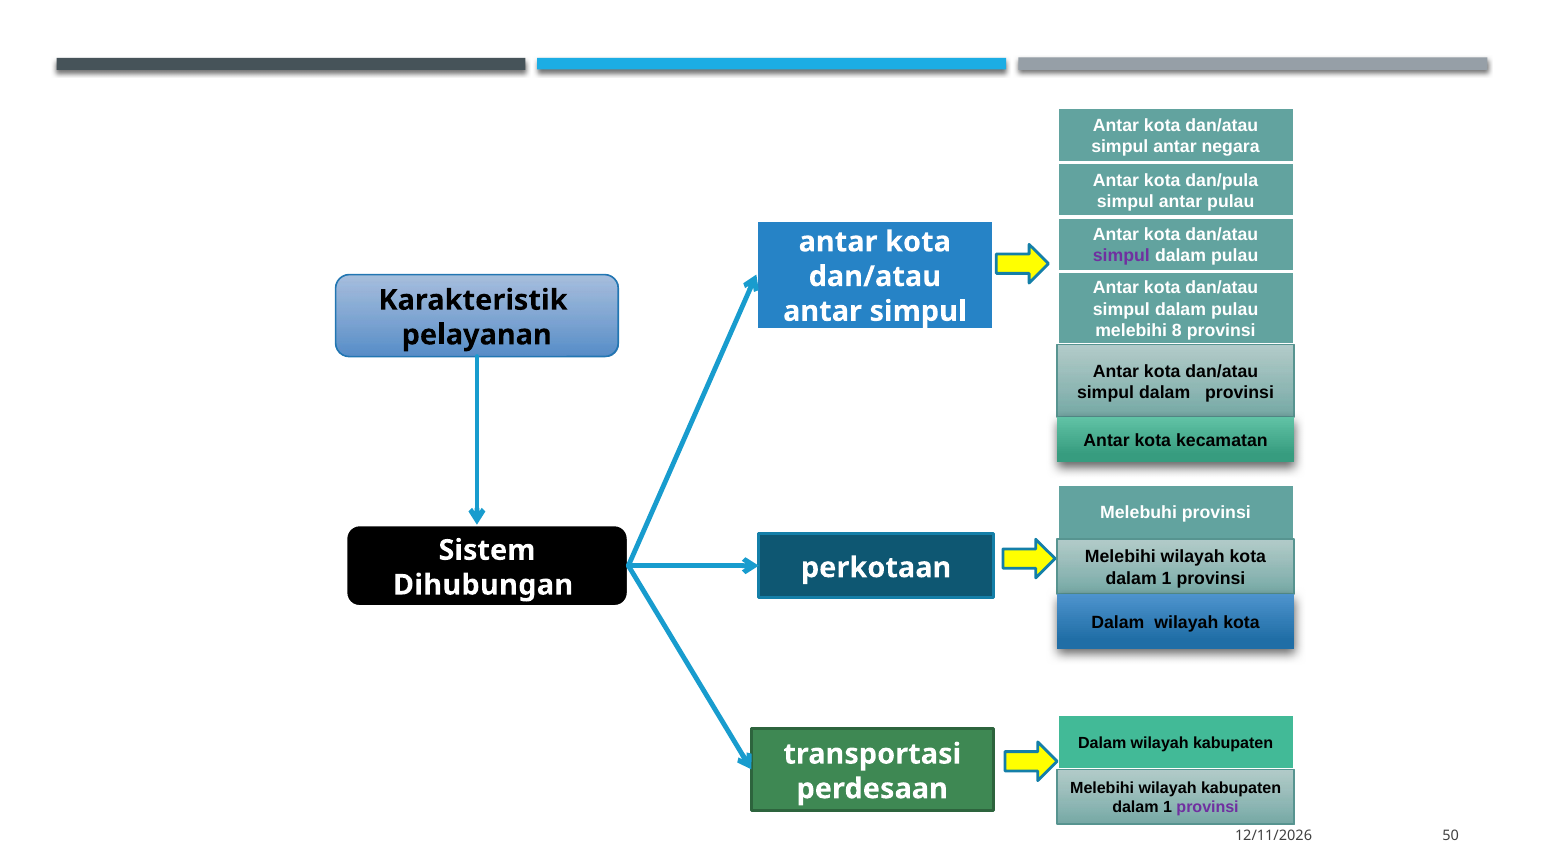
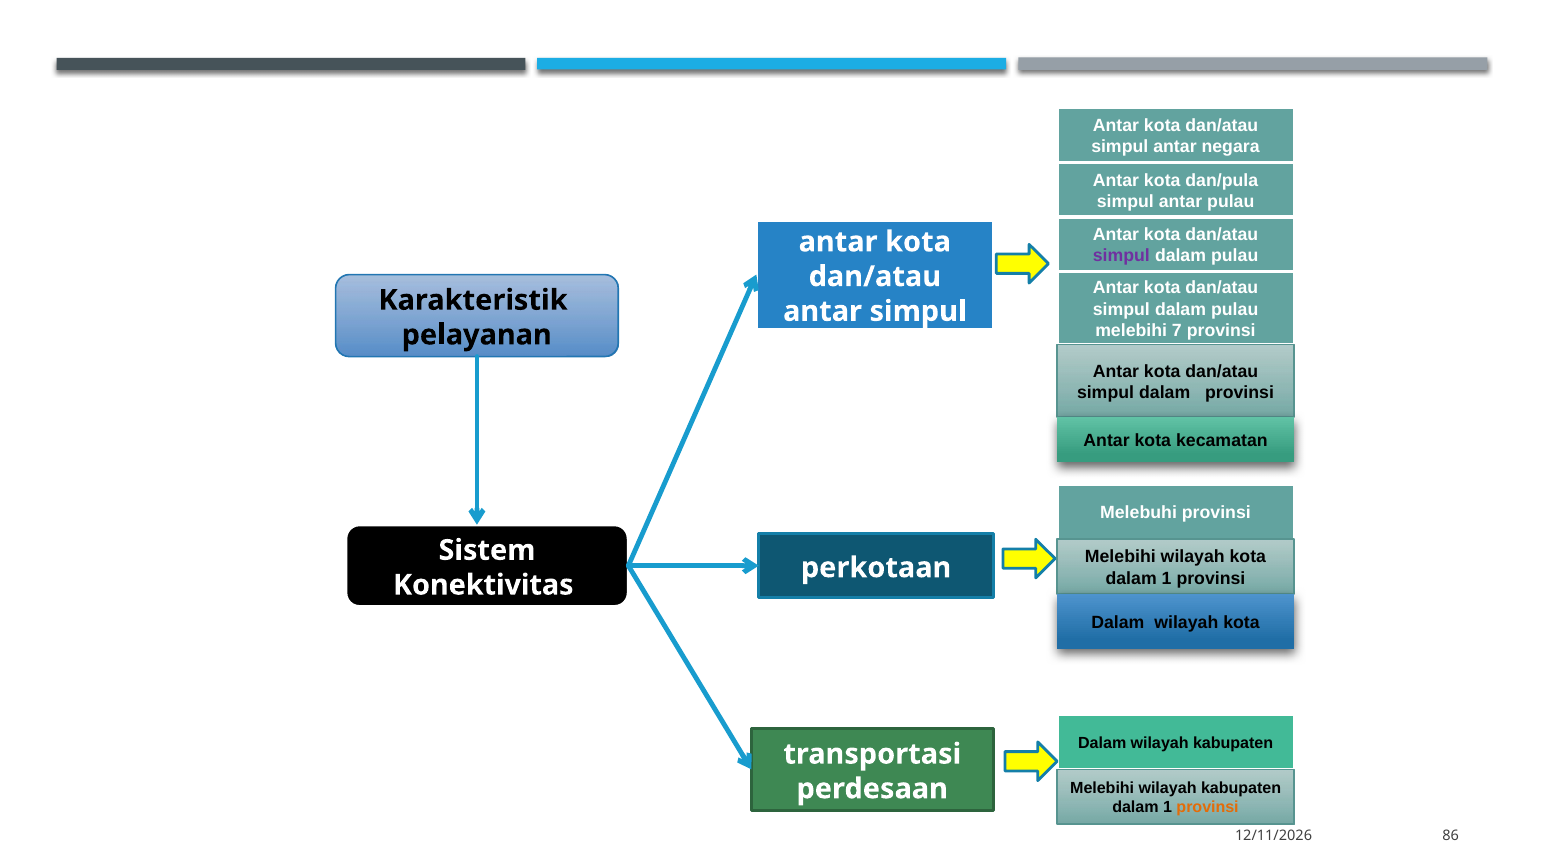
8: 8 -> 7 (1177, 331)
Dihubungan: Dihubungan -> Konektivitas (483, 585)
provinsi colour: purple -> orange (1208, 808)
50: 50 -> 86 (1451, 836)
